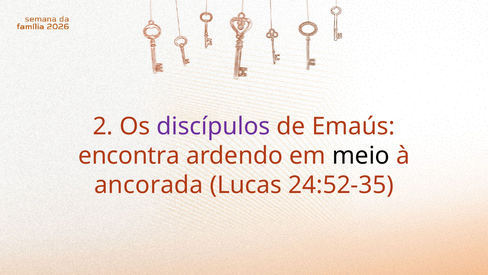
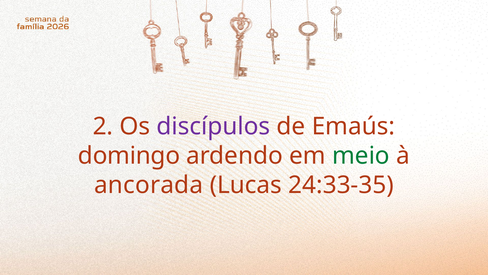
encontra: encontra -> domingo (129, 155)
meio colour: black -> green (361, 155)
24:52-35: 24:52-35 -> 24:33-35 (341, 185)
